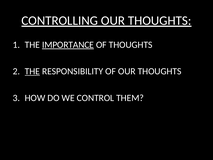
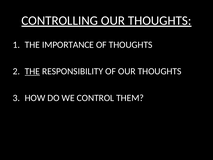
IMPORTANCE underline: present -> none (68, 45)
